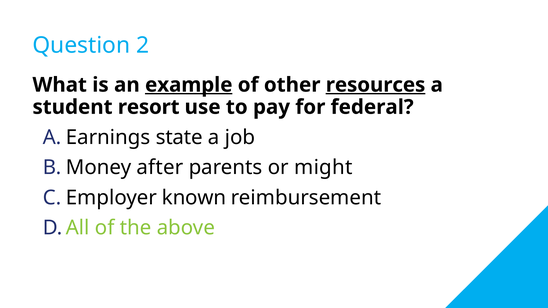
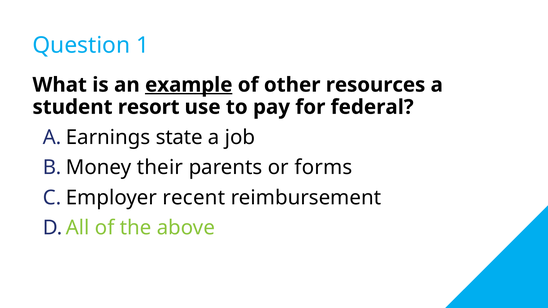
2: 2 -> 1 (143, 45)
resources underline: present -> none (376, 85)
after: after -> their (160, 168)
might: might -> forms (323, 168)
known: known -> recent (194, 198)
